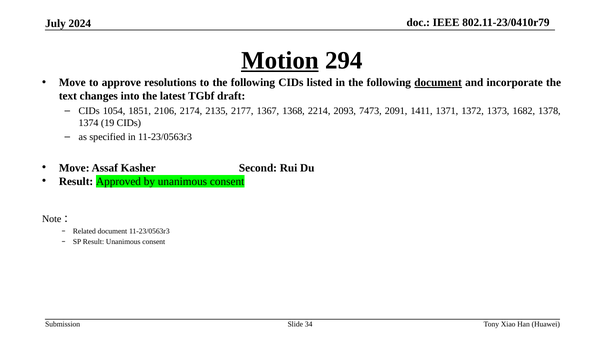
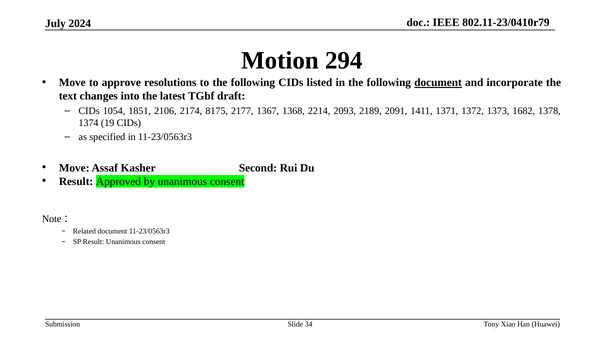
Motion underline: present -> none (280, 60)
2135: 2135 -> 8175 (217, 111)
7473: 7473 -> 2189 (370, 111)
